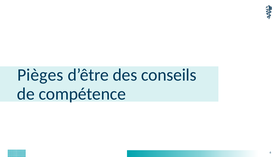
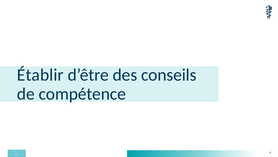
Pièges: Pièges -> Établir (40, 75)
